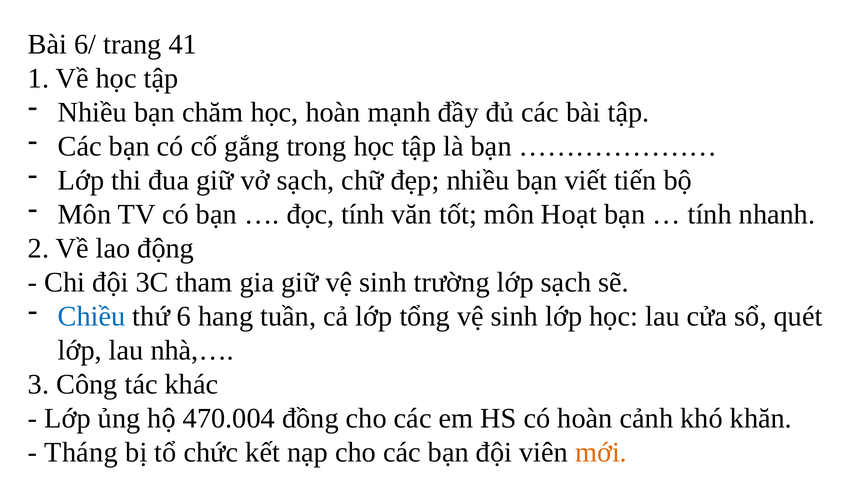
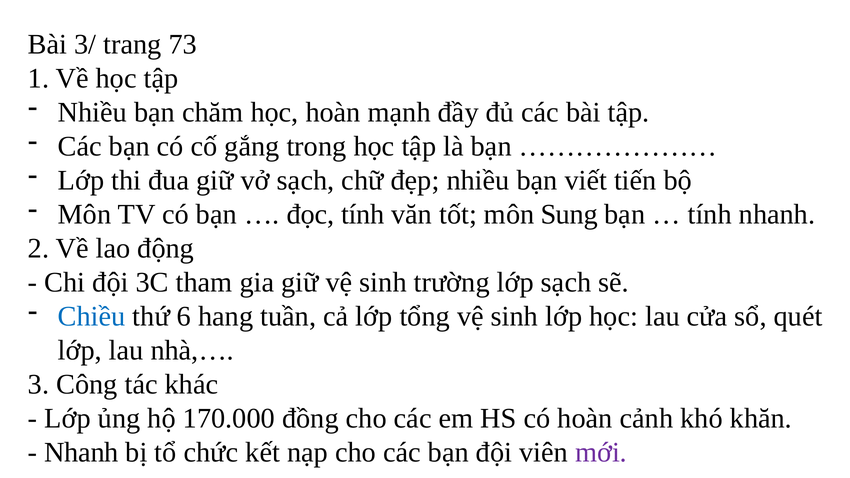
6/: 6/ -> 3/ (85, 44)
41: 41 -> 73 (183, 44)
Hoạt: Hoạt -> Sung (569, 215)
470.004: 470.004 -> 170.000 (229, 419)
Tháng: Tháng -> Nhanh (81, 453)
mới colour: orange -> purple (601, 453)
